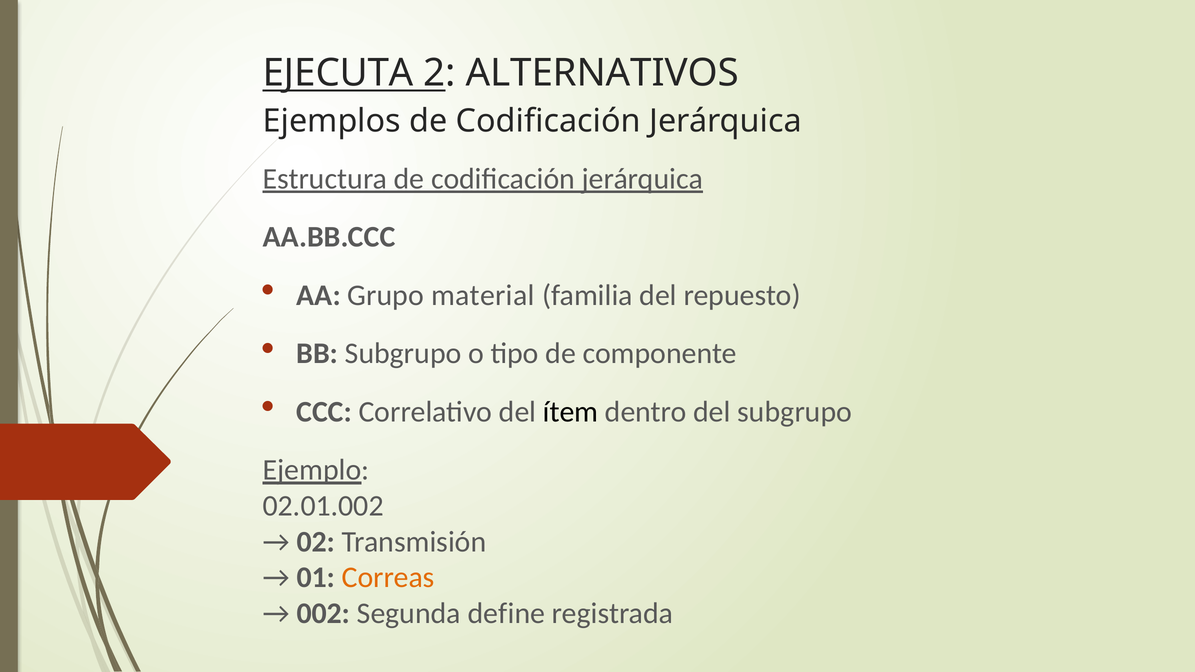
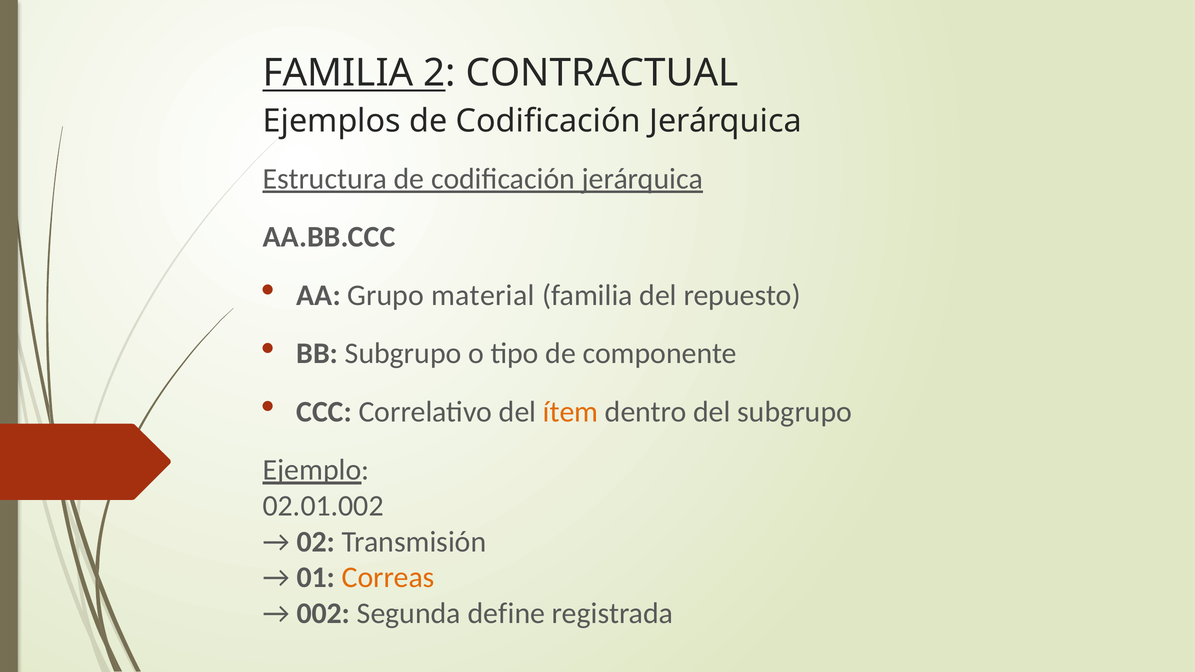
EJECUTA: EJECUTA -> FAMILIA (338, 73)
ALTERNATIVOS: ALTERNATIVOS -> CONTRACTUAL (602, 73)
ítem colour: black -> orange (571, 412)
